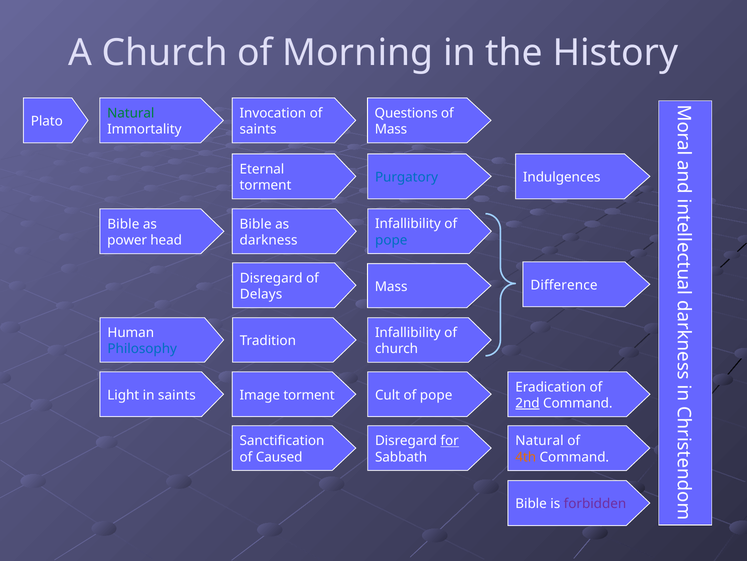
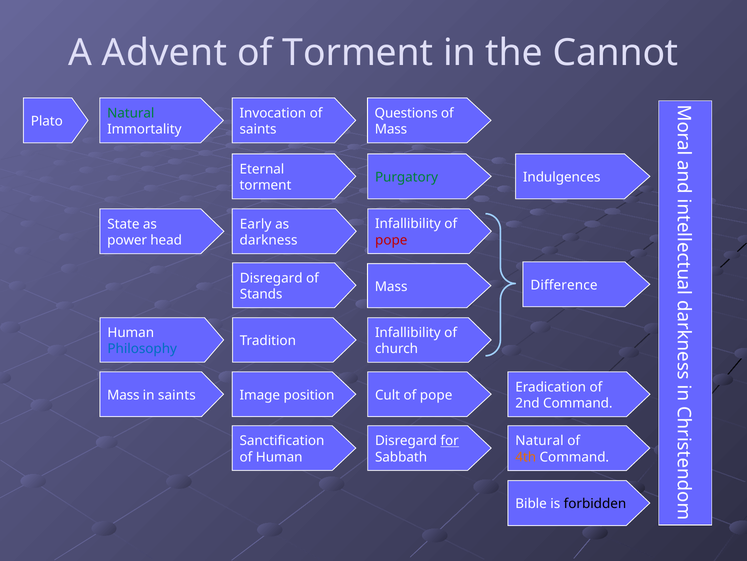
A Church: Church -> Advent (165, 53)
of Morning: Morning -> Torment (358, 53)
History: History -> Cannot (616, 53)
Purgatory colour: blue -> green (407, 177)
Bible: Bible -> State (123, 224)
Bible: Bible -> Early (256, 224)
pope colour: blue -> red (391, 240)
Delays: Delays -> Stands (261, 294)
Light: Light -> Mass (123, 395)
Image torment: torment -> position (309, 395)
2nd underline: present -> none (527, 403)
of Caused: Caused -> Human (279, 457)
forbidden colour: purple -> black (595, 503)
